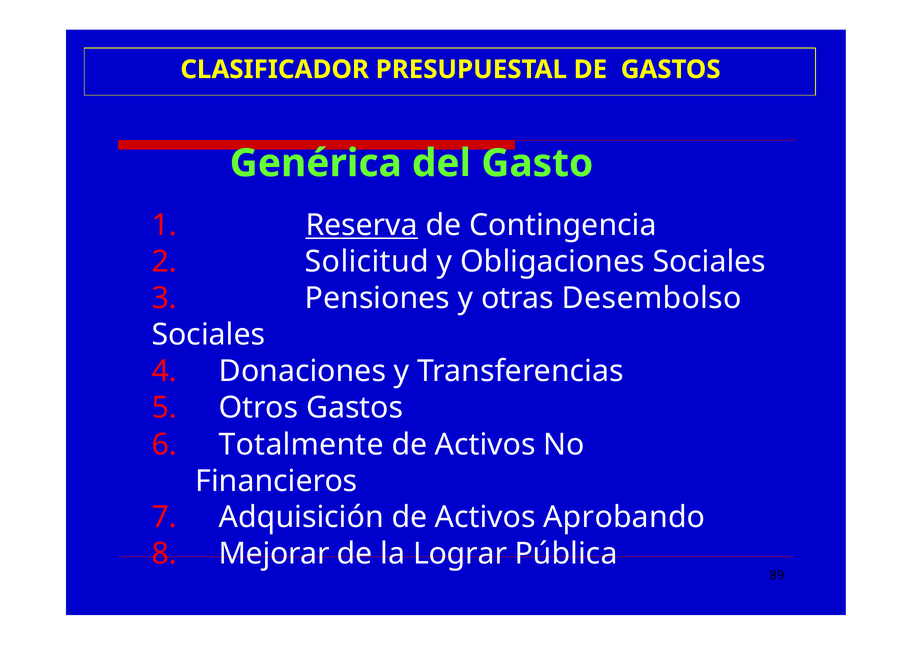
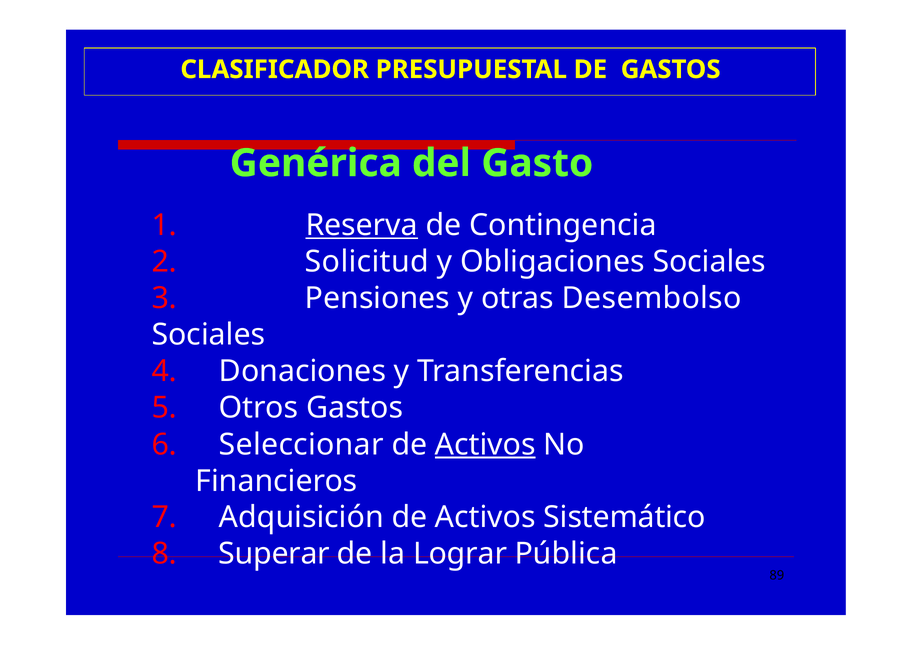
Totalmente: Totalmente -> Seleccionar (301, 444)
Activos underline: none -> present (485, 444)
Aprobando: Aprobando -> Sistemático (625, 517)
Mejorar: Mejorar -> Superar (274, 553)
